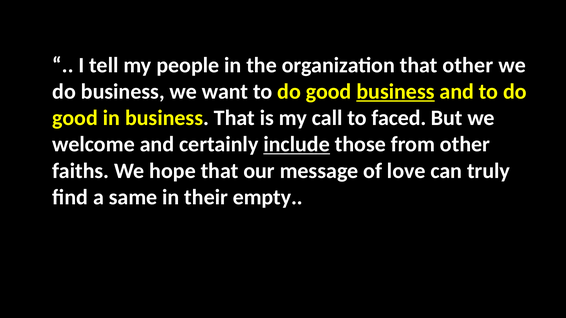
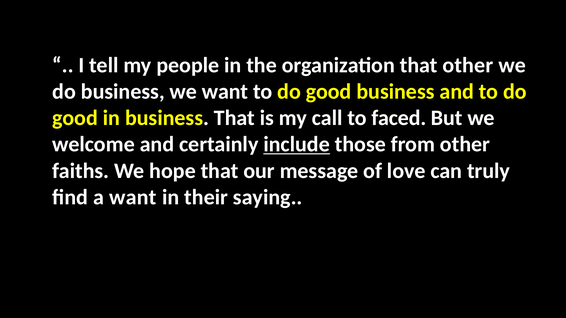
business underline: present -> none (395, 92)
a same: same -> want (133, 197)
empty: empty -> saying (268, 197)
